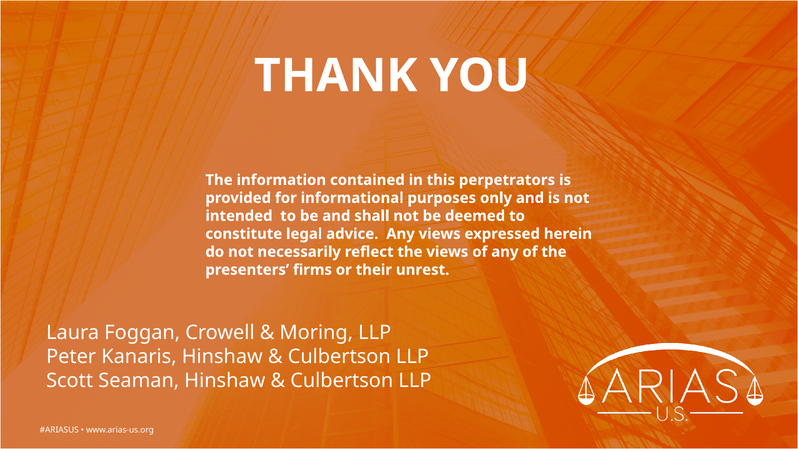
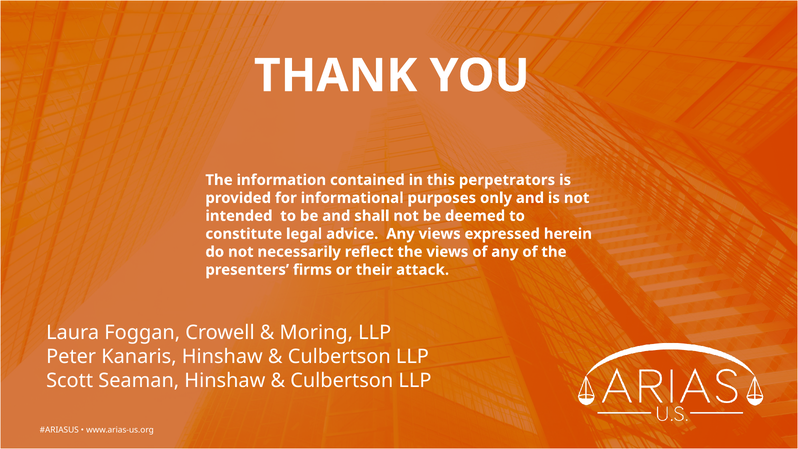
unrest: unrest -> attack (423, 270)
